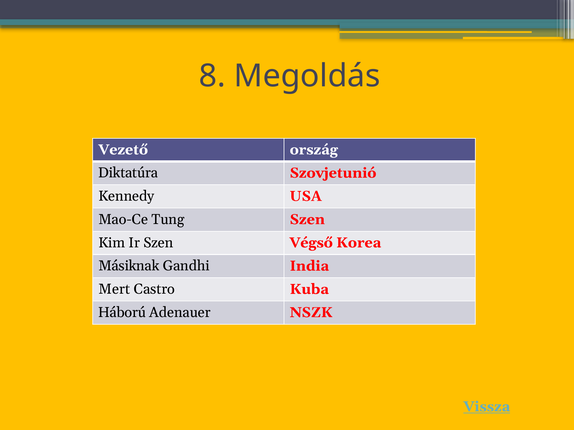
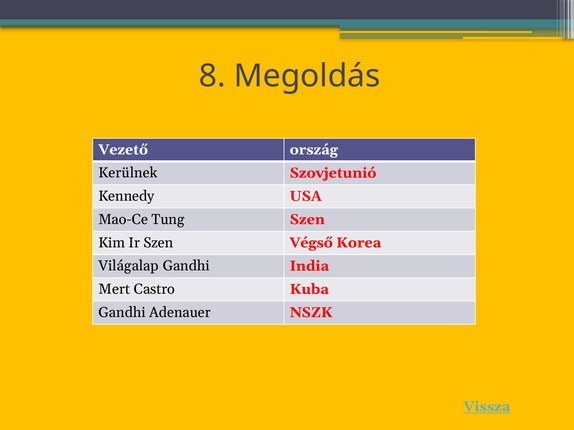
Diktatúra: Diktatúra -> Kerülnek (128, 173)
Másiknak: Másiknak -> Világalap (129, 266)
Háború: Háború -> Gandhi (122, 313)
